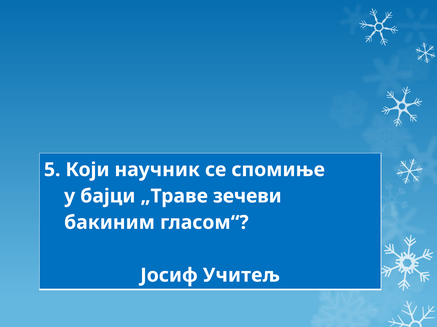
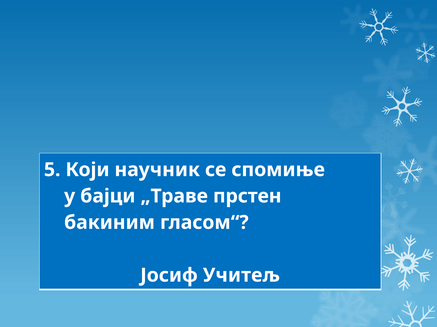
зечеви: зечеви -> прстен (247, 197)
